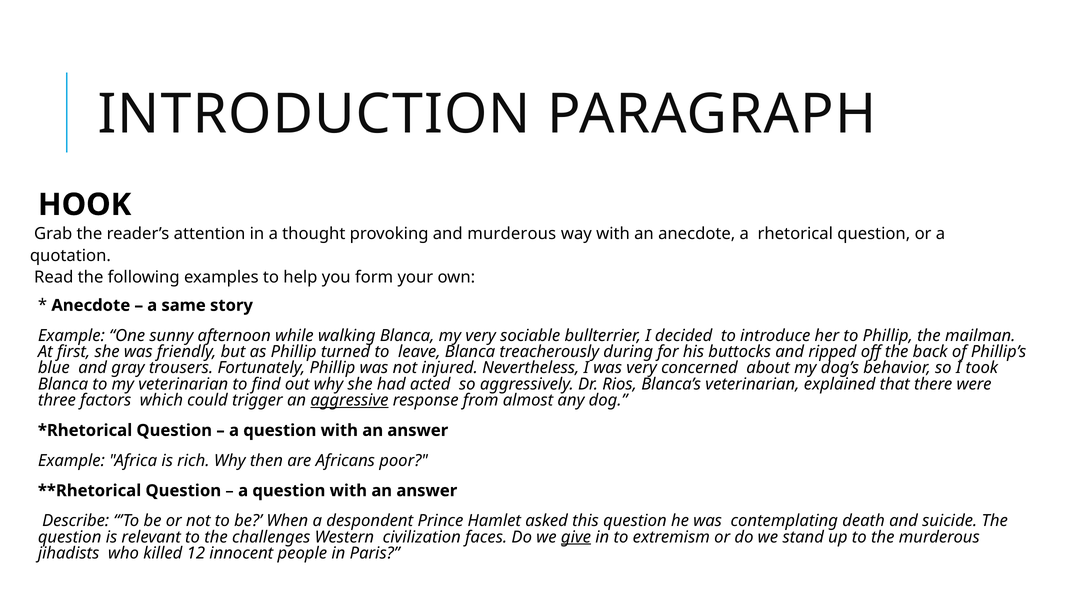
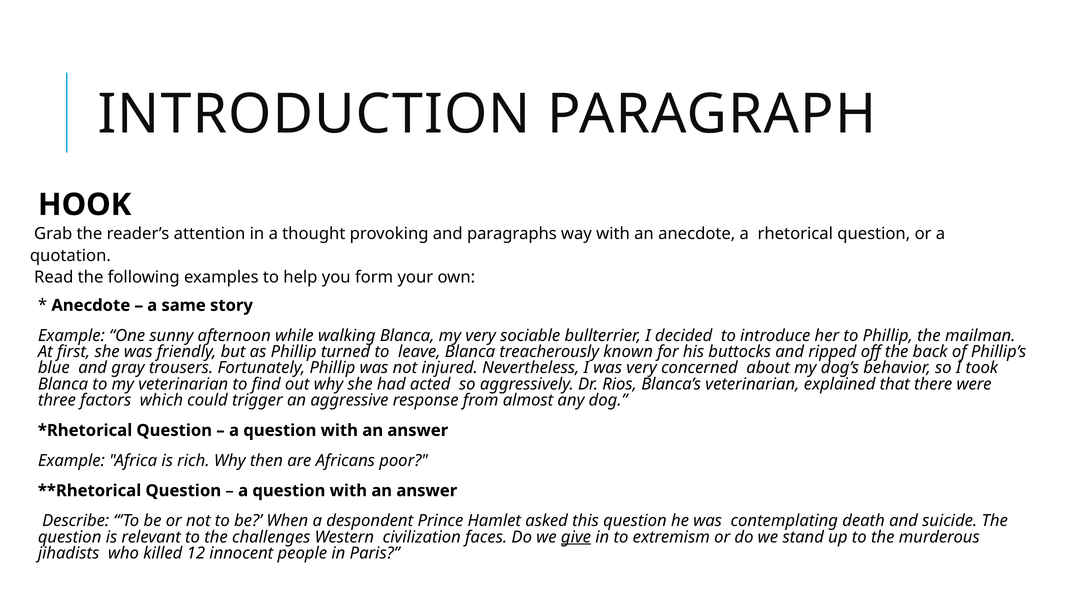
and murderous: murderous -> paragraphs (512, 234)
during: during -> known (628, 351)
aggressive underline: present -> none (349, 400)
